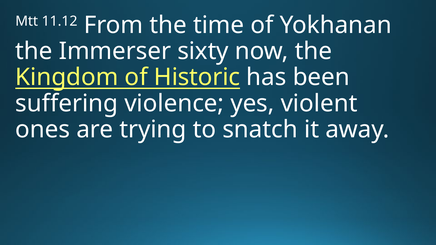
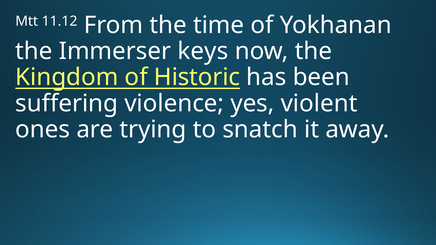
sixty: sixty -> keys (203, 51)
